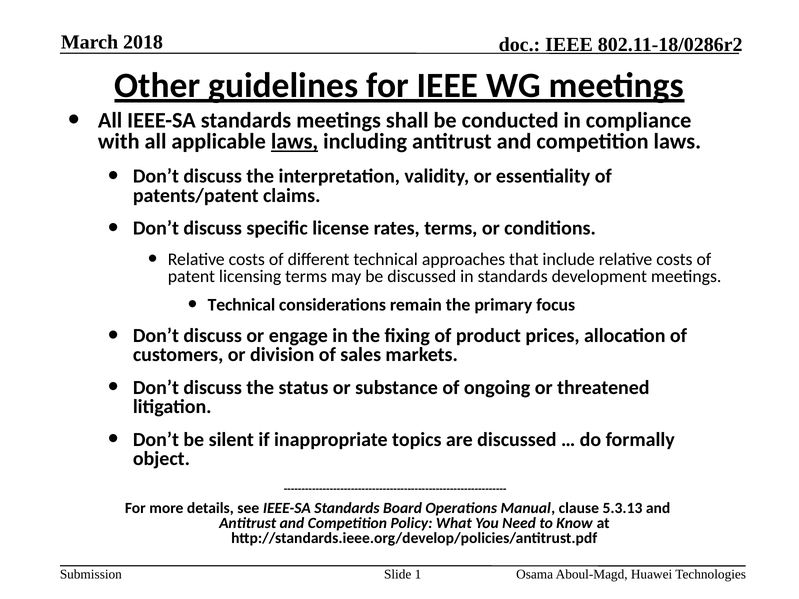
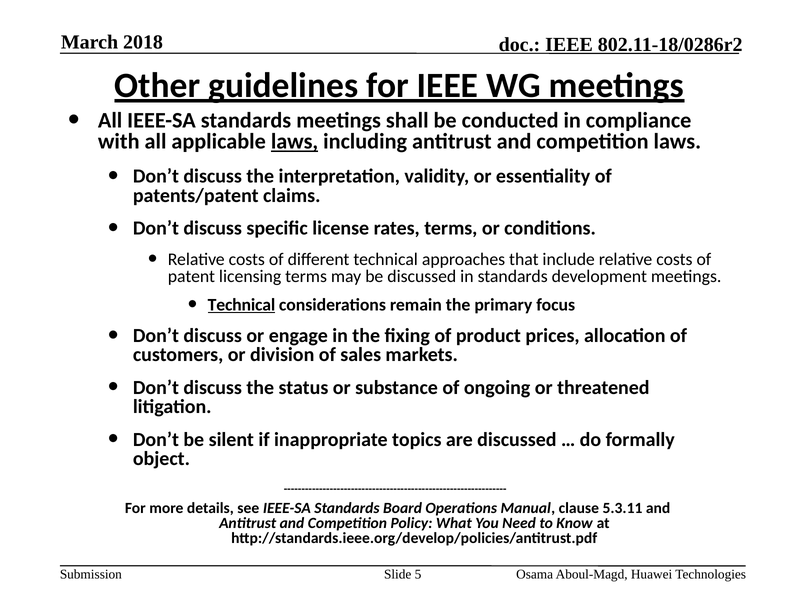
Technical underline: none -> present (241, 305)
5.3.13: 5.3.13 -> 5.3.11 (622, 509)
1: 1 -> 5 (418, 575)
